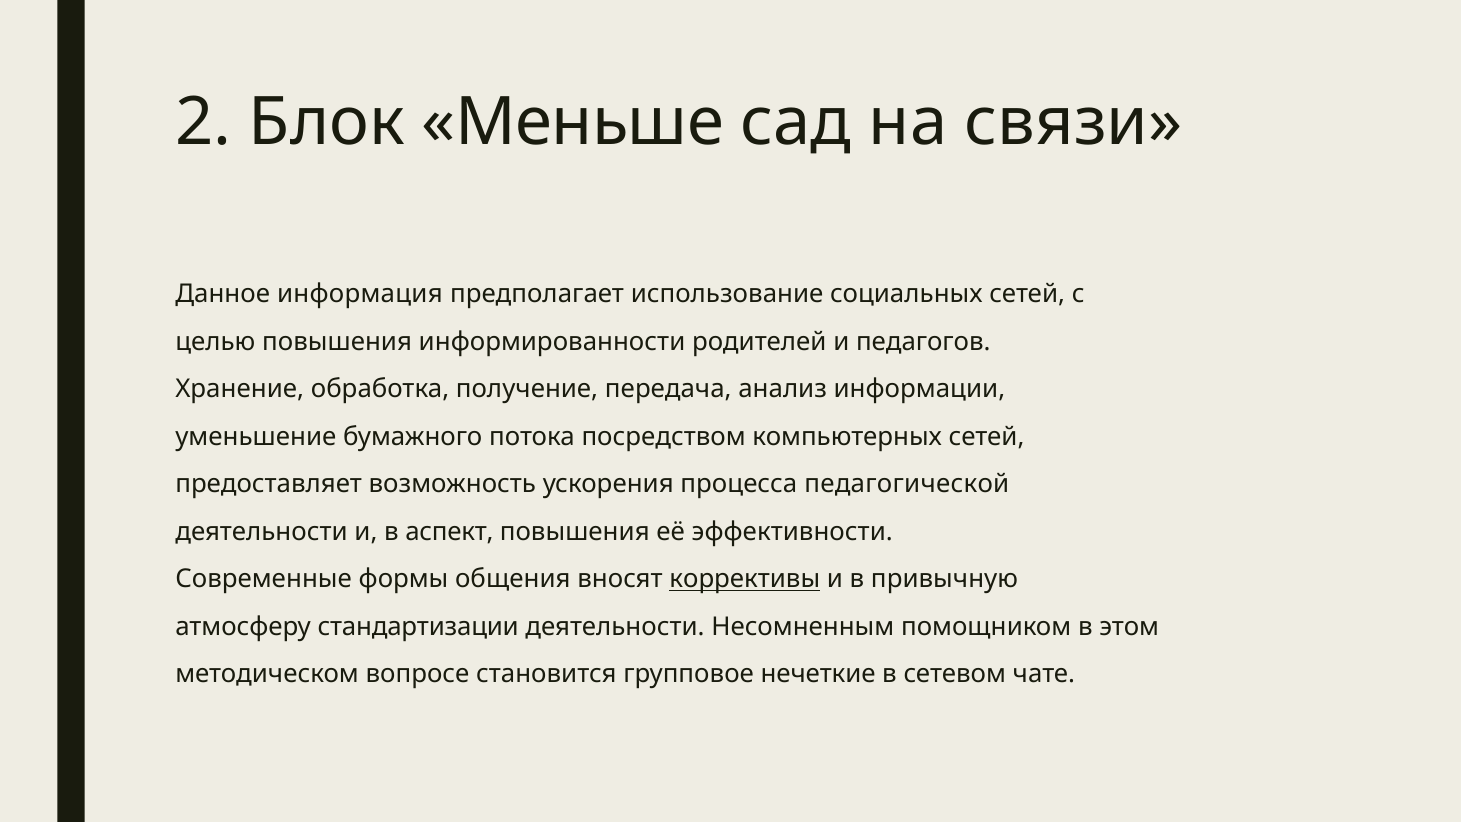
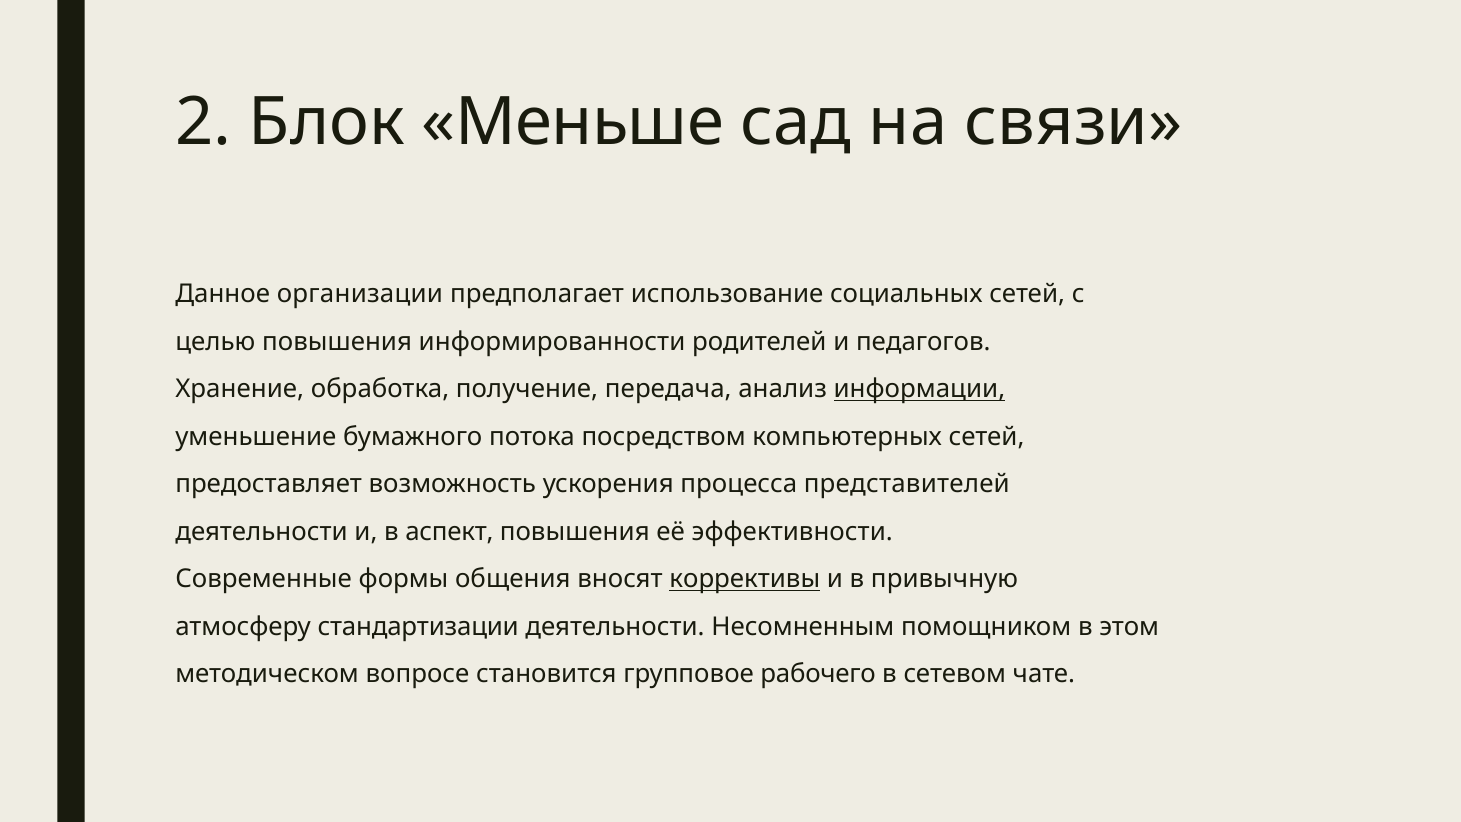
информация: информация -> организации (360, 294)
информации underline: none -> present (919, 389)
педагогической: педагогической -> представителей (907, 484)
нечеткие: нечеткие -> рабочего (818, 674)
